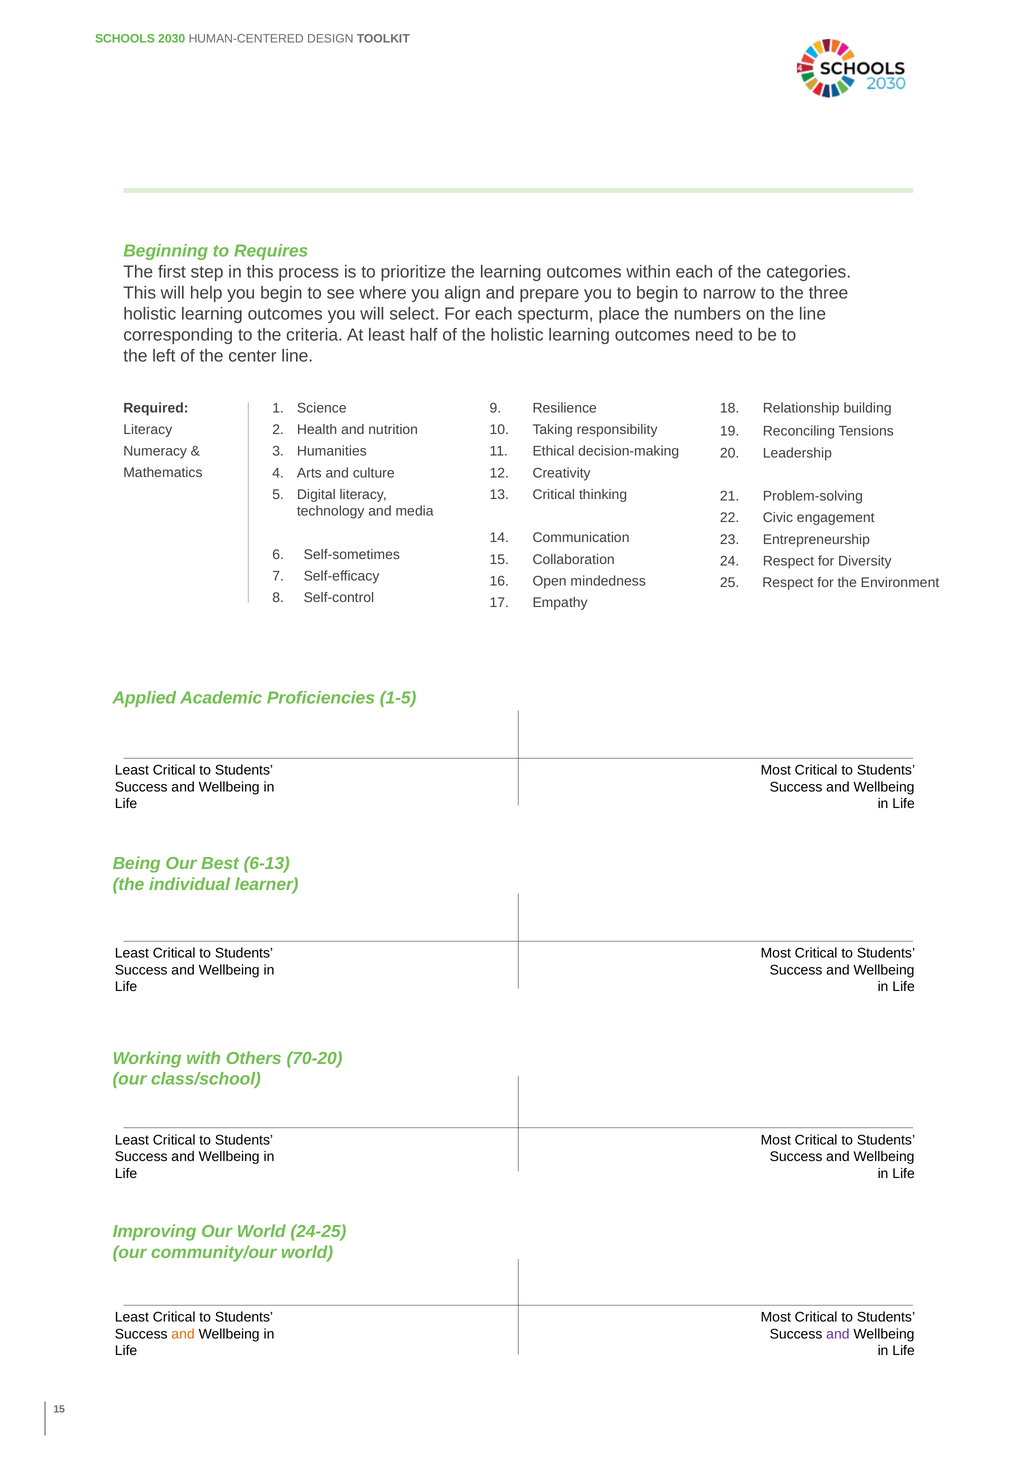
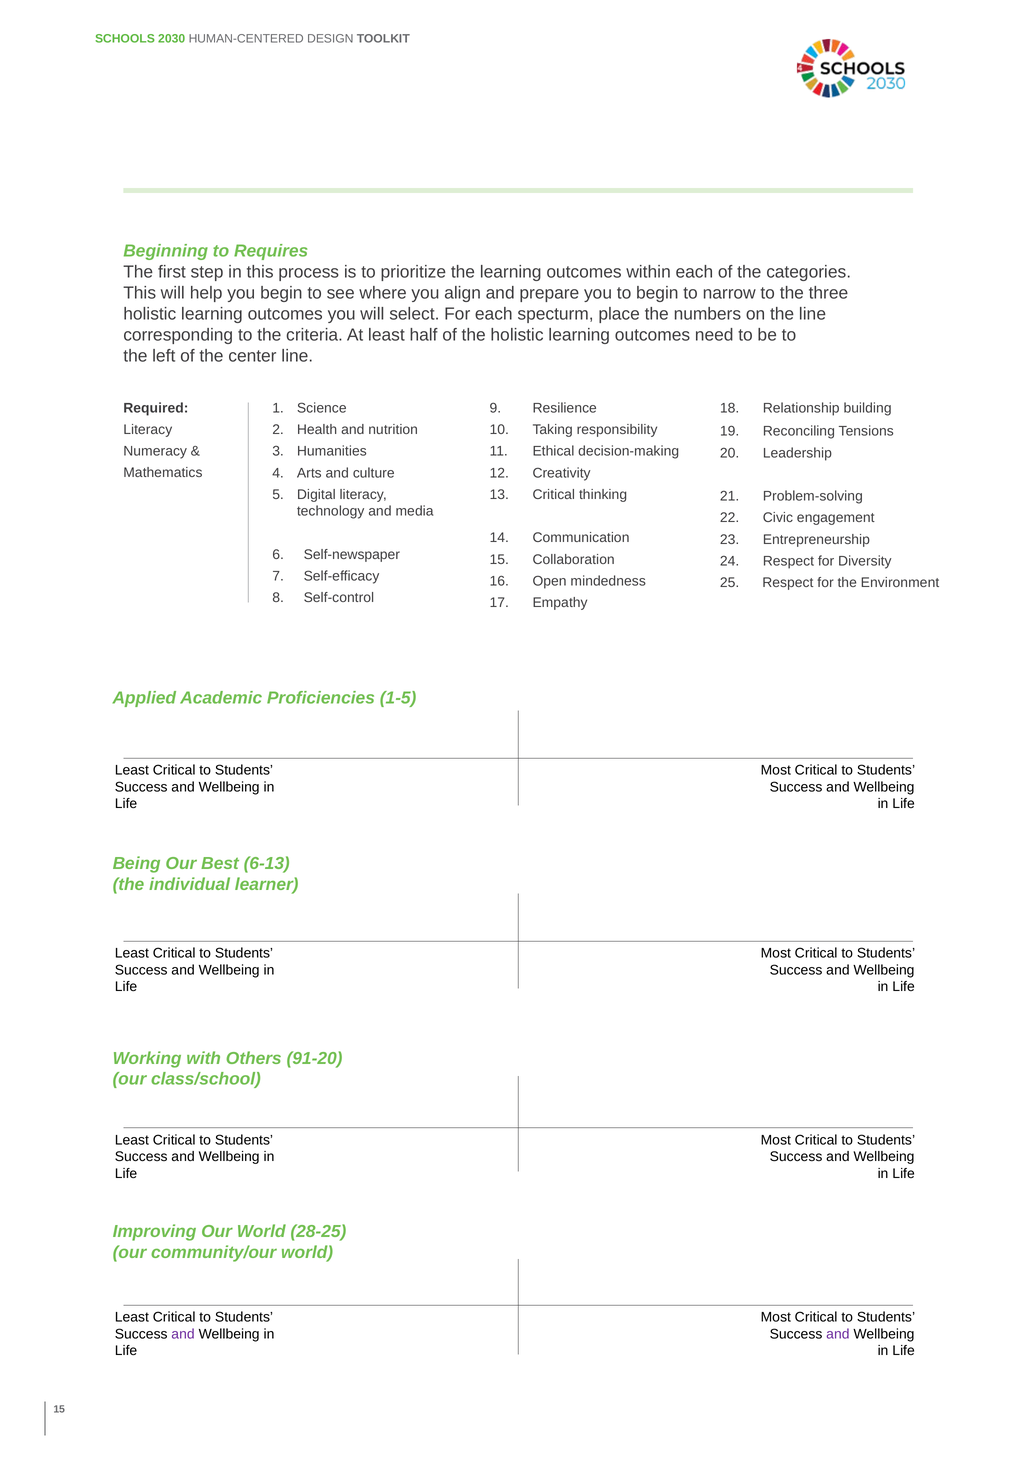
Self-sometimes: Self-sometimes -> Self-newspaper (352, 555)
70-20: 70-20 -> 91-20 (315, 1058)
24-25: 24-25 -> 28-25 (318, 1232)
and colour: orange -> purple (183, 1334)
